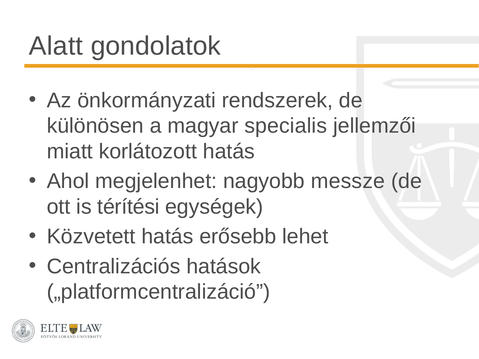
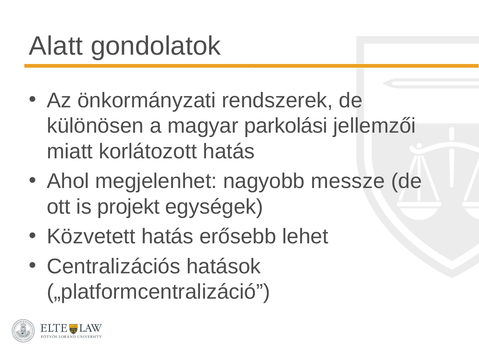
specialis: specialis -> parkolási (286, 126)
térítési: térítési -> projekt (128, 207)
